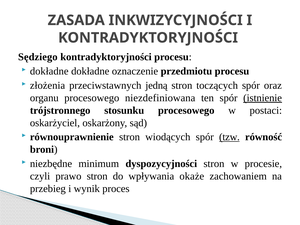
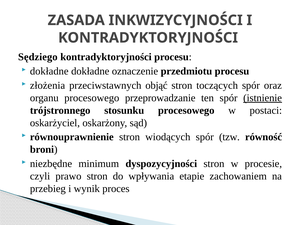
jedną: jedną -> objąć (156, 85)
niezdefiniowana: niezdefiniowana -> przeprowadzanie (160, 98)
tzw underline: present -> none (229, 137)
okaże: okaże -> etapie (192, 176)
